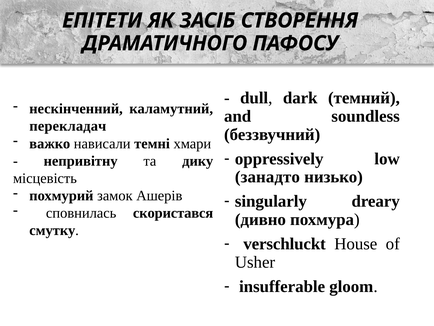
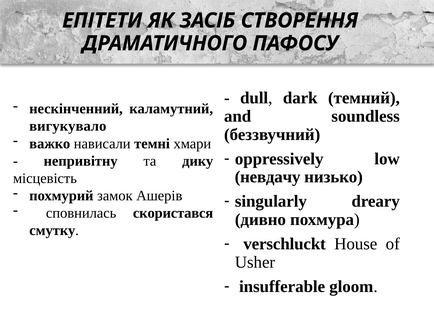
перекладач: перекладач -> вигукувало (68, 126)
занадто: занадто -> невдачу (268, 177)
